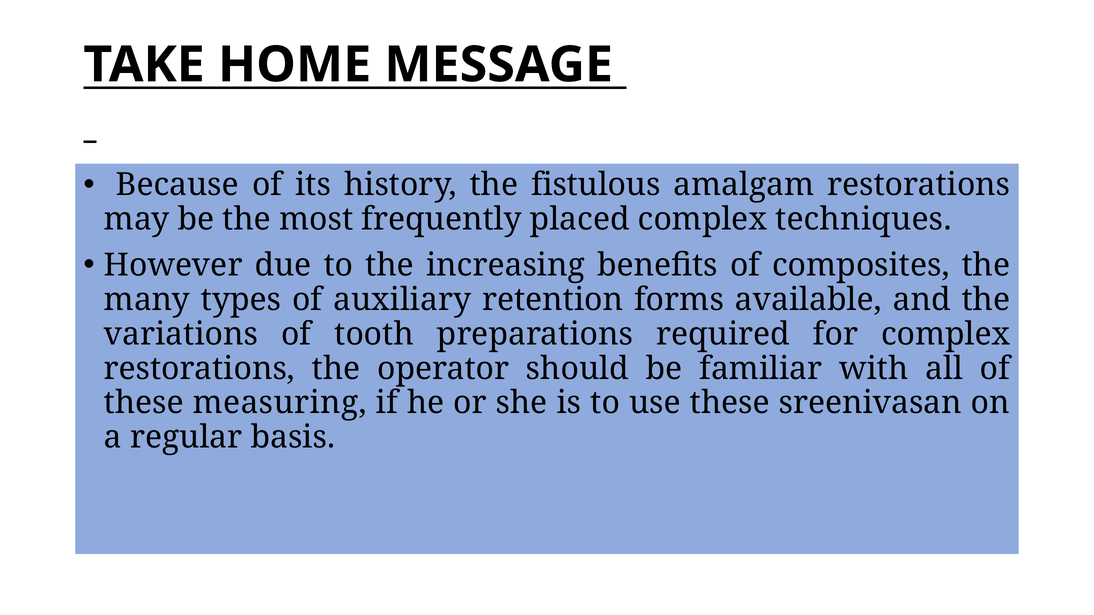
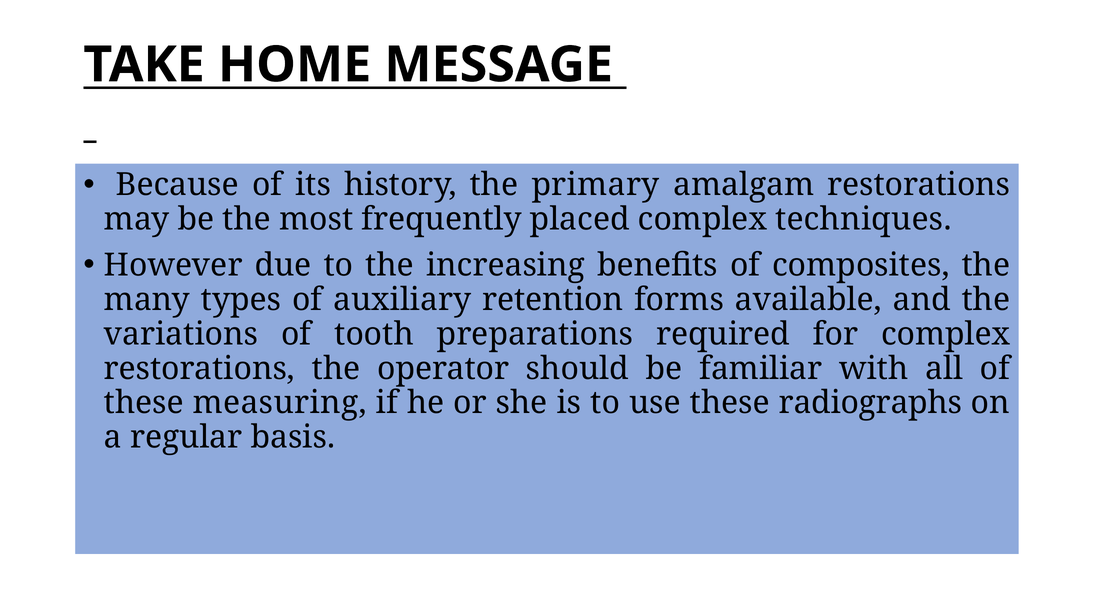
fistulous: fistulous -> primary (596, 185)
sreenivasan: sreenivasan -> radiographs (870, 403)
